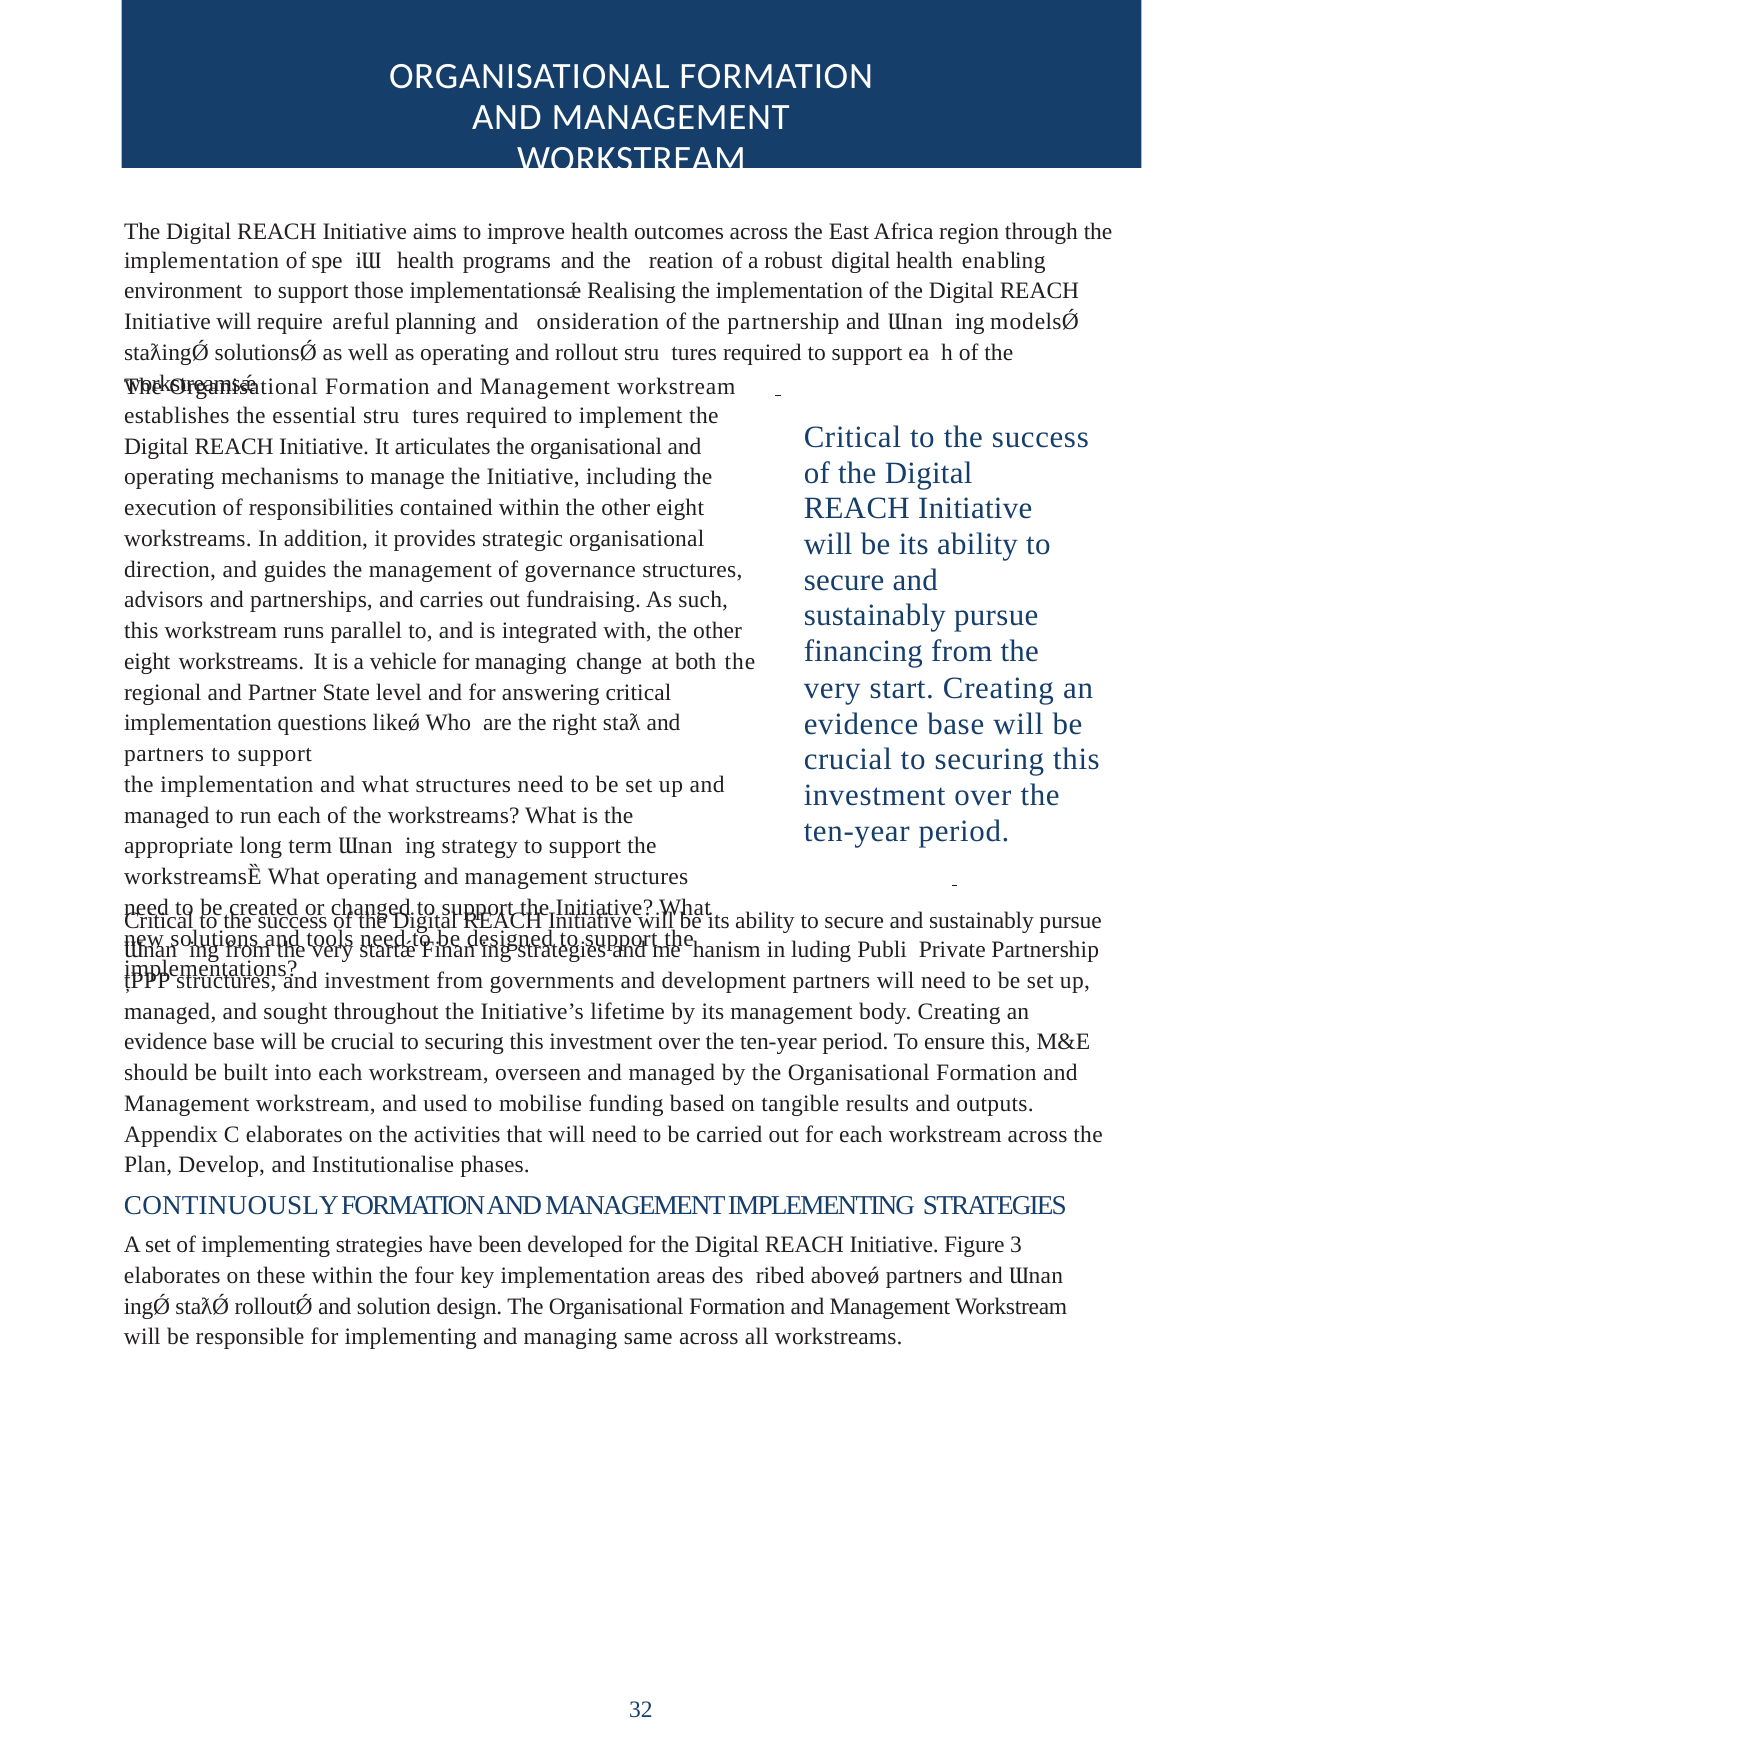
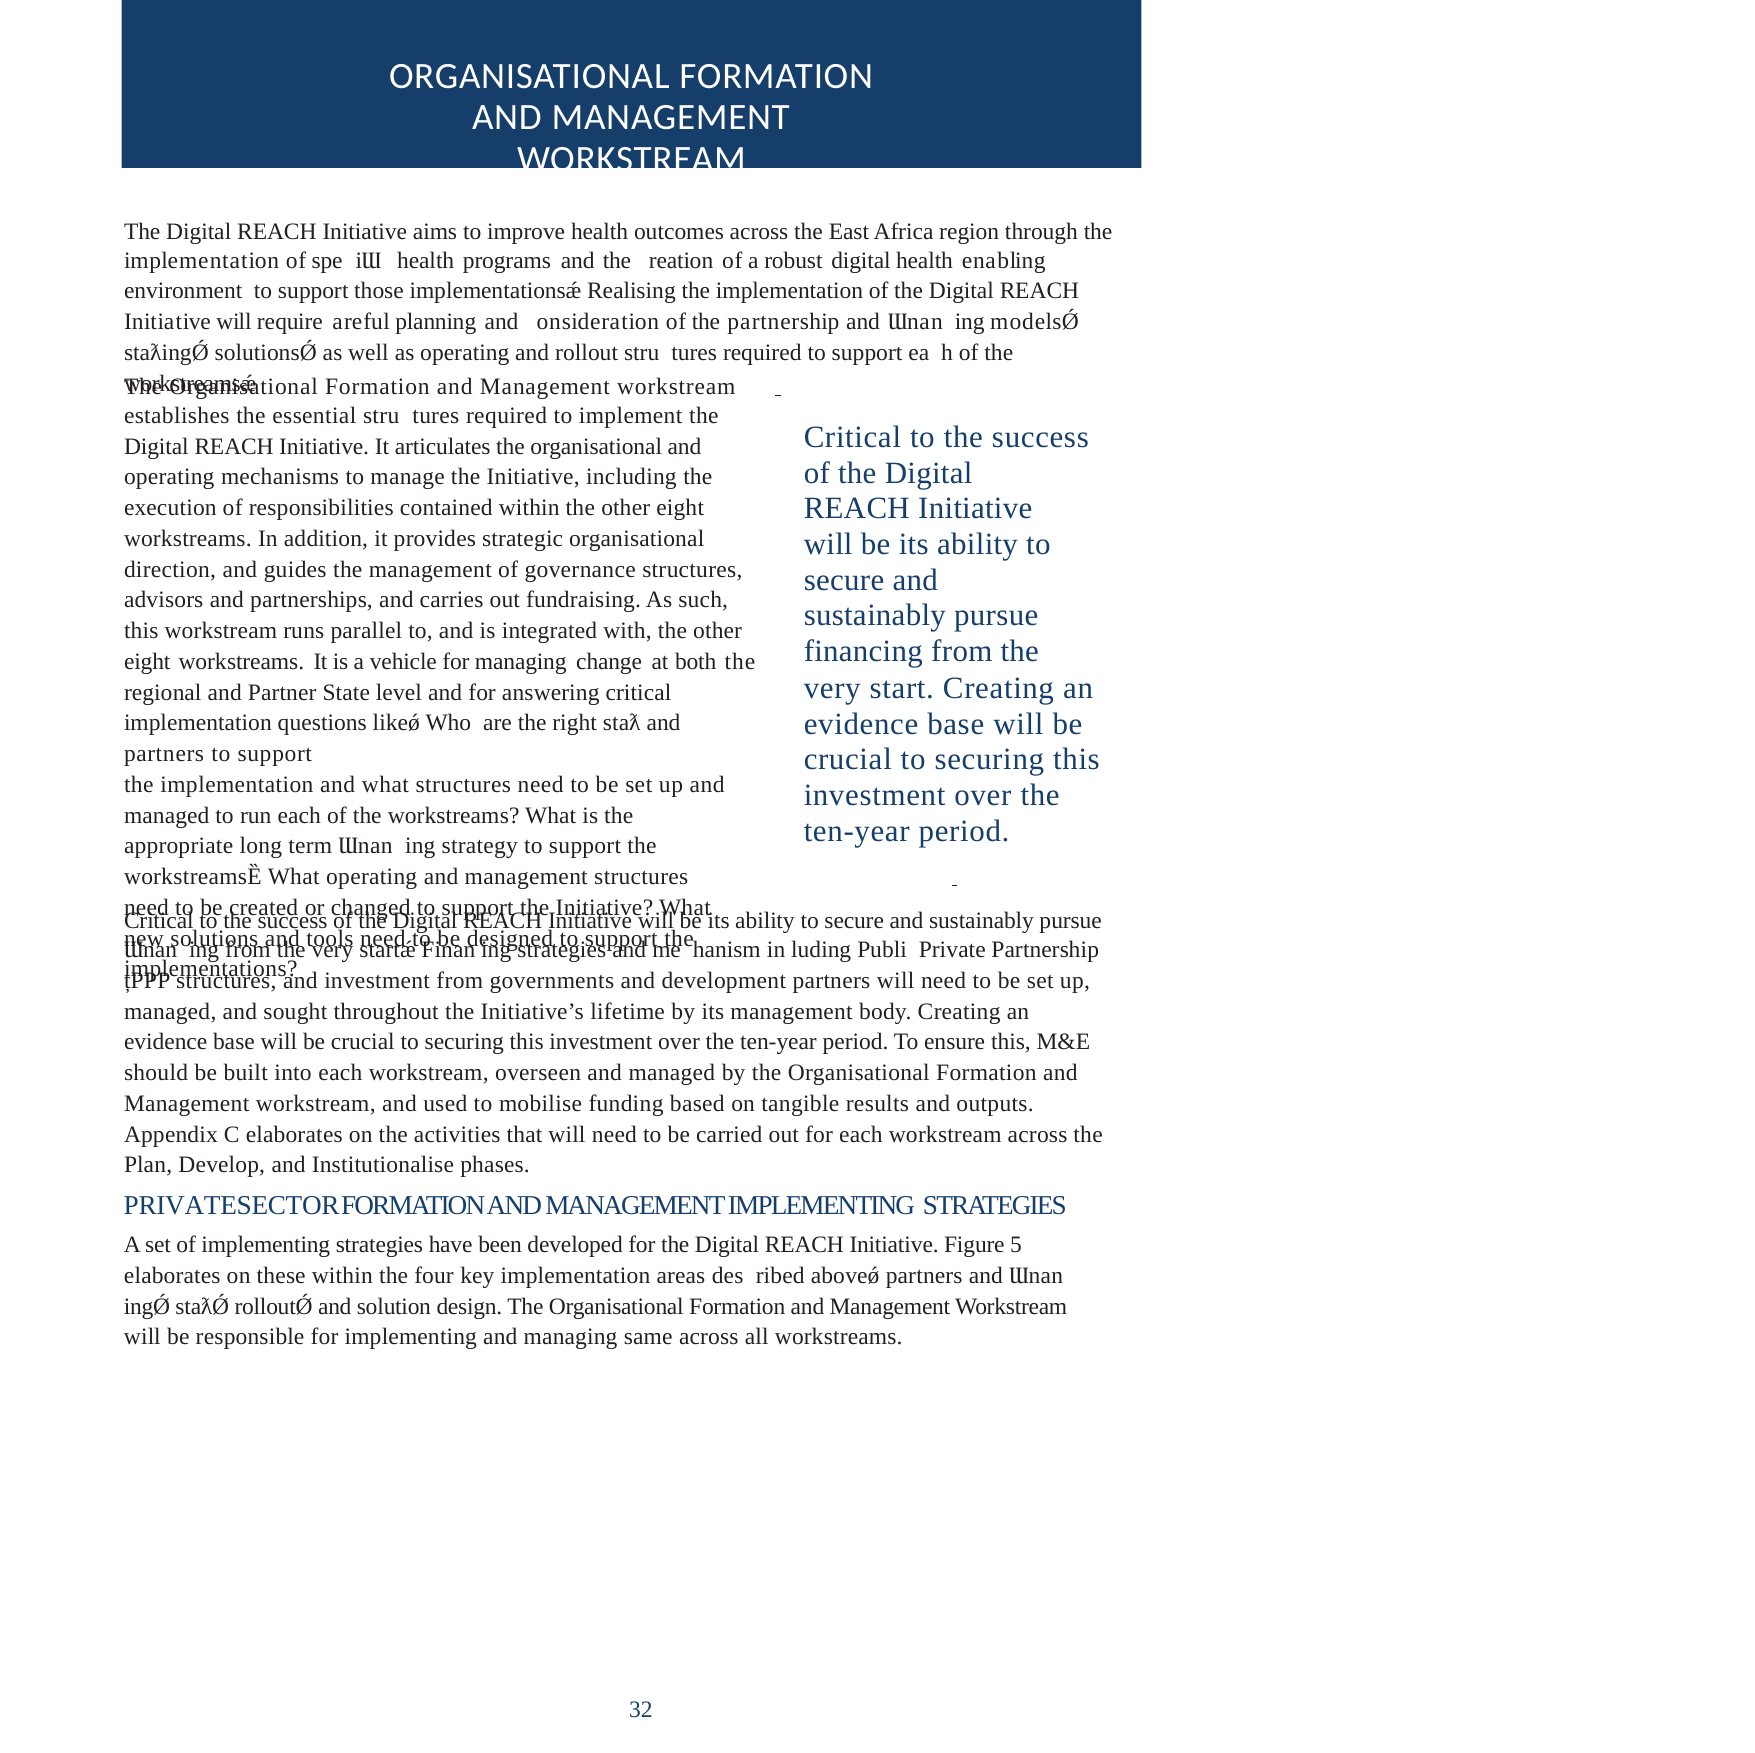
CONTINUOUSLY: CONTINUOUSLY -> PRIVATESECTOR (232, 1205)
3: 3 -> 5 (1016, 1245)
